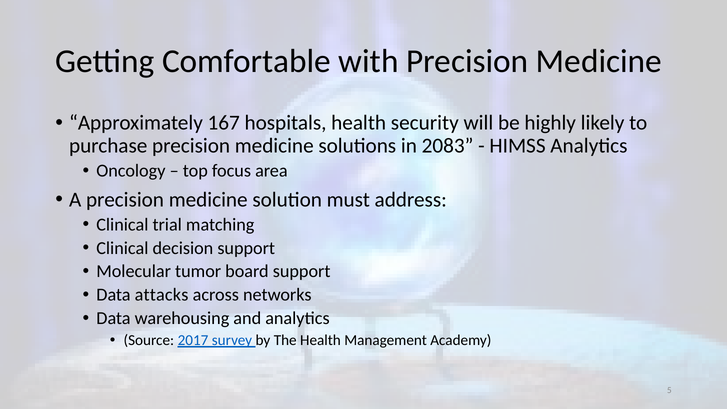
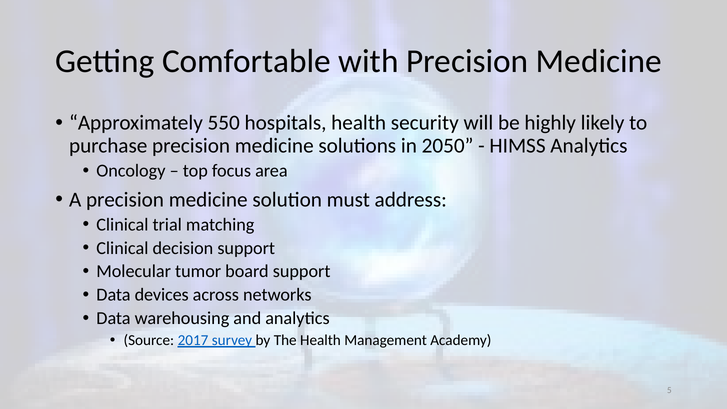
167: 167 -> 550 (224, 123)
2083: 2083 -> 2050 (448, 146)
attacks: attacks -> devices (162, 295)
